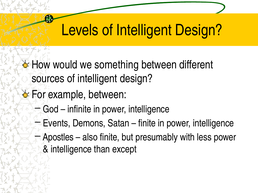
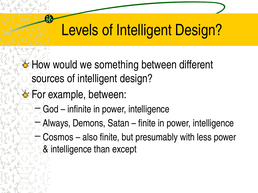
Events: Events -> Always (57, 124)
Apostles: Apostles -> Cosmos (58, 138)
